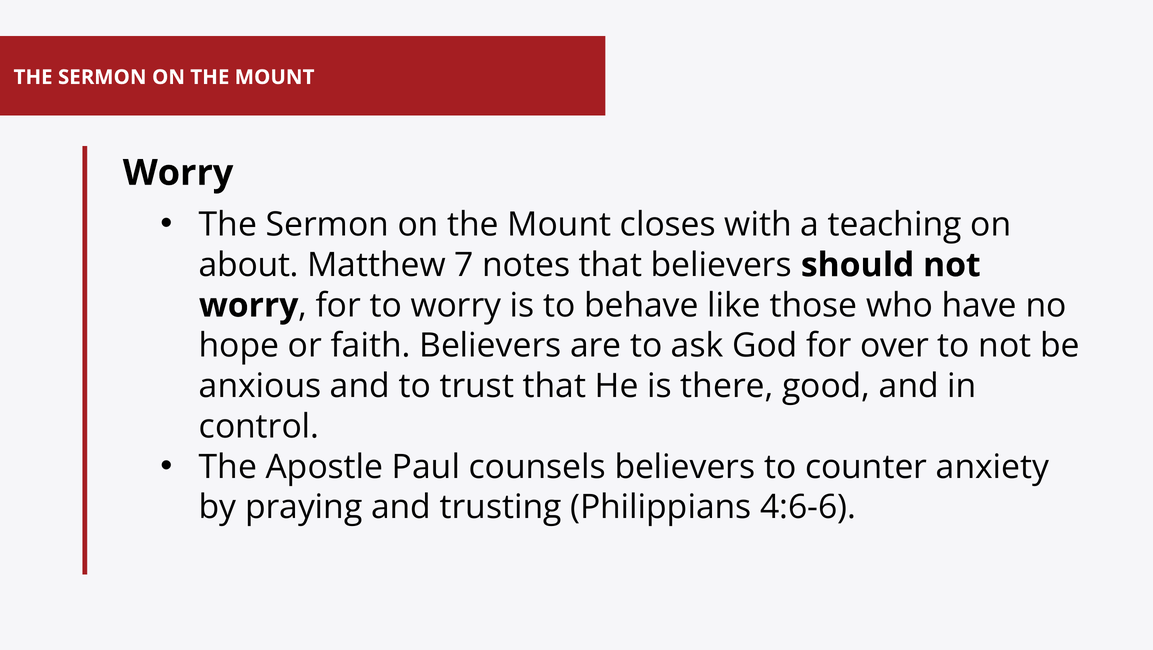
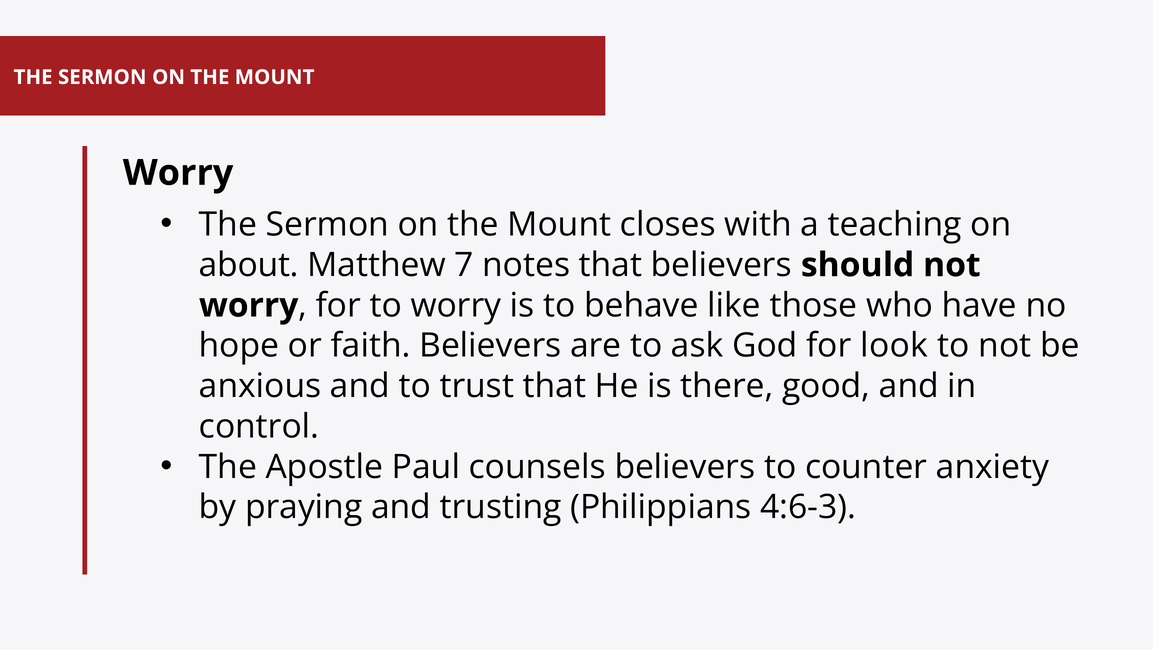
over: over -> look (894, 346)
4:6-6: 4:6-6 -> 4:6-3 (808, 507)
